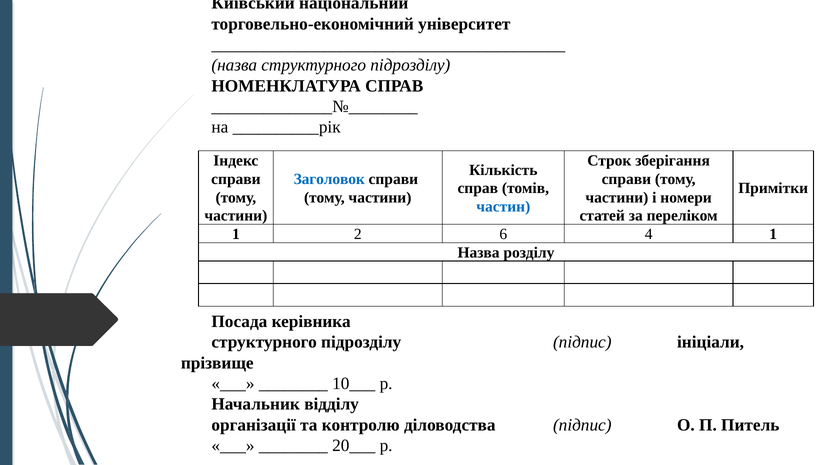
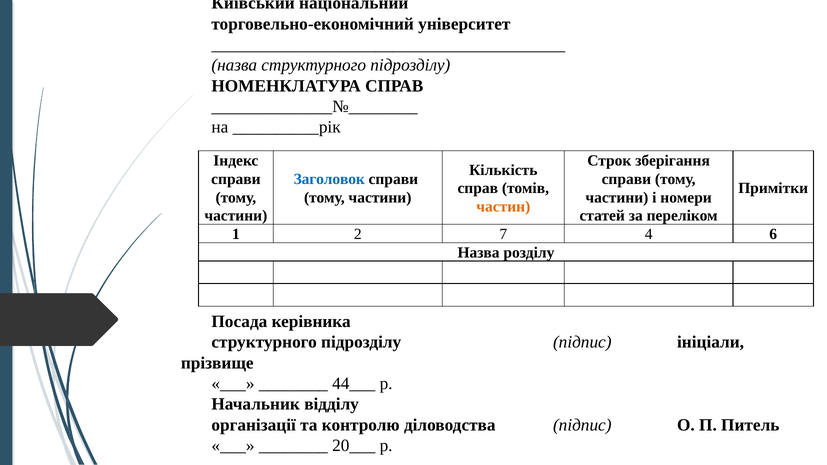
частин colour: blue -> orange (503, 207)
6: 6 -> 7 (503, 234)
4 1: 1 -> 6 (773, 234)
10___: 10___ -> 44___ (354, 384)
